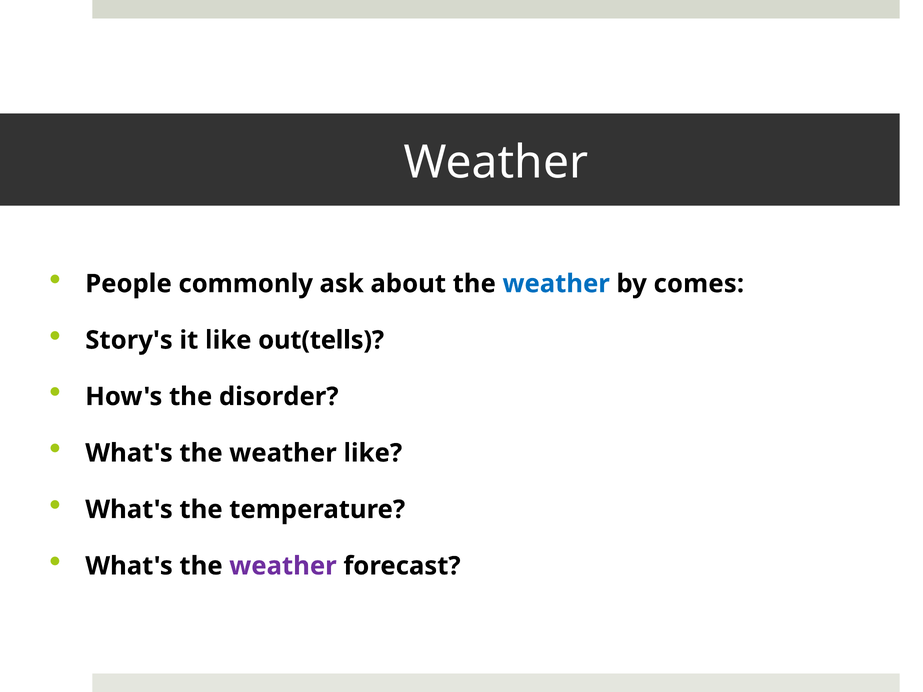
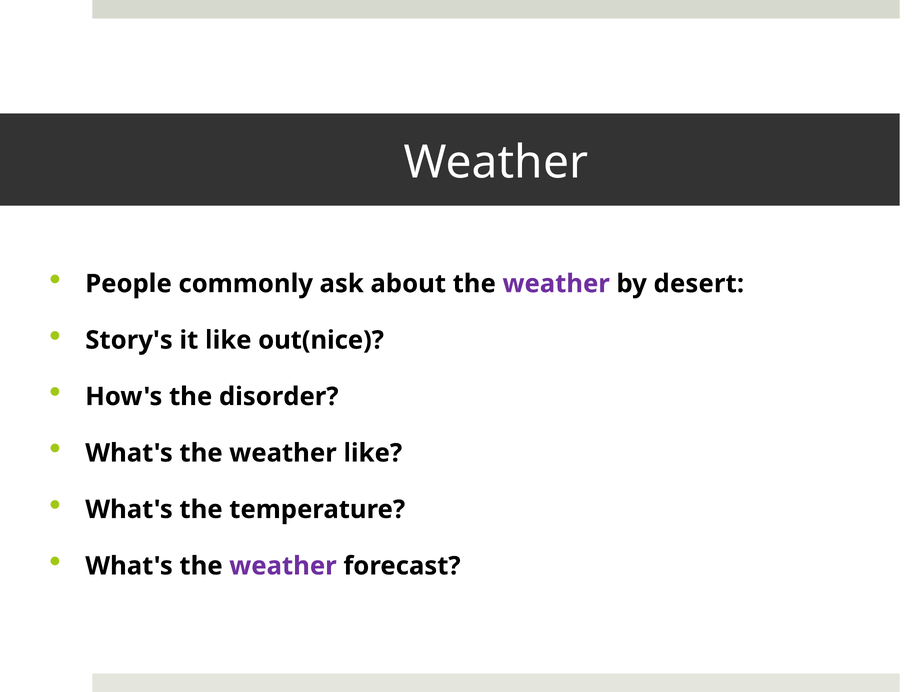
weather colour: blue -> purple (556, 284)
comes: comes -> desert (699, 284)
out(tells: out(tells -> out(nice (321, 340)
